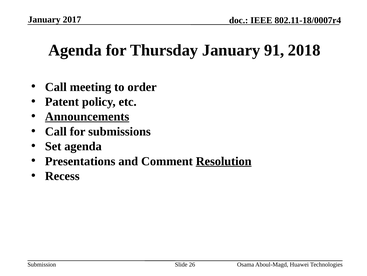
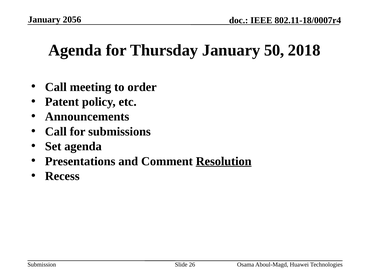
2017: 2017 -> 2056 (72, 19)
91: 91 -> 50 (274, 50)
Announcements underline: present -> none (87, 116)
